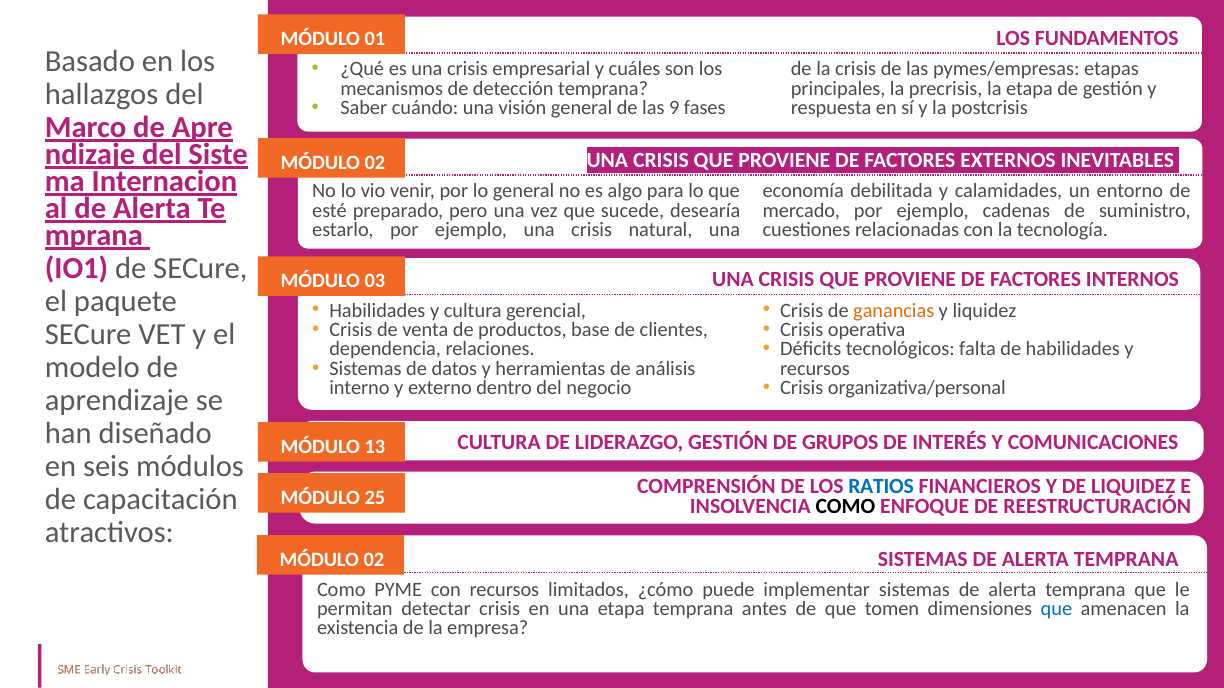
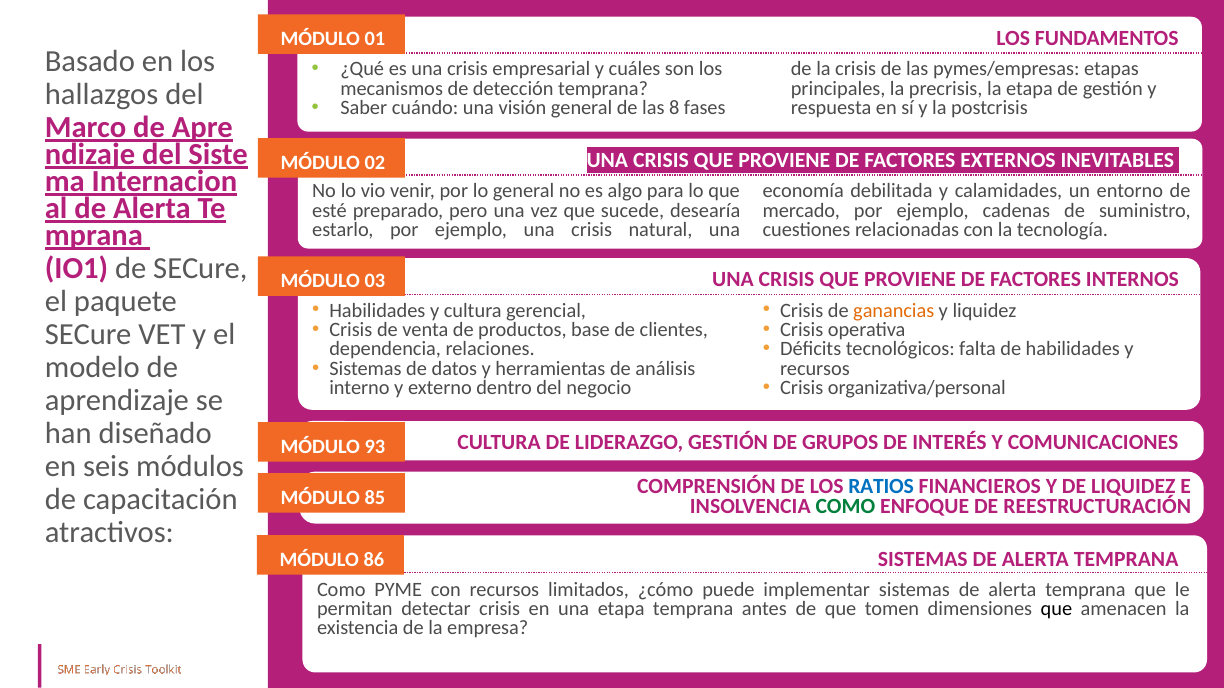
9: 9 -> 8 (674, 108)
13: 13 -> 93 (375, 447)
25: 25 -> 85 (375, 498)
COMO colour: black -> green (845, 506)
02: 02 -> 86 (374, 560)
que colour: blue -> black (1056, 609)
